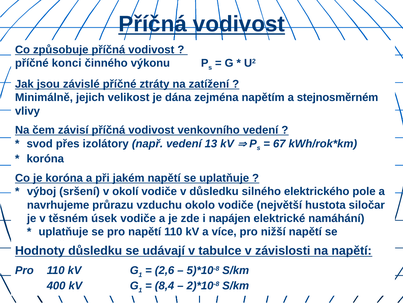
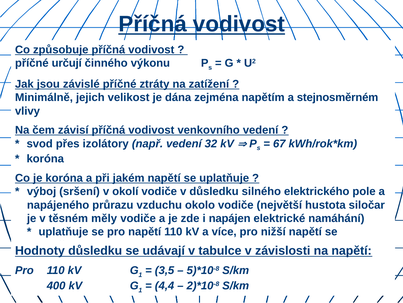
konci: konci -> určují (67, 63)
13: 13 -> 32 (211, 143)
navrhujeme: navrhujeme -> napájeného (58, 204)
úsek: úsek -> měly (104, 218)
2,6: 2,6 -> 3,5 (165, 270)
8,4: 8,4 -> 4,4 (165, 285)
